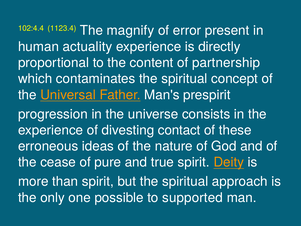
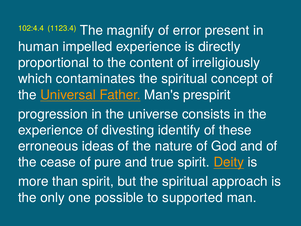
actuality: actuality -> impelled (88, 47)
partnership: partnership -> irreligiously (226, 63)
contact: contact -> identify (179, 130)
